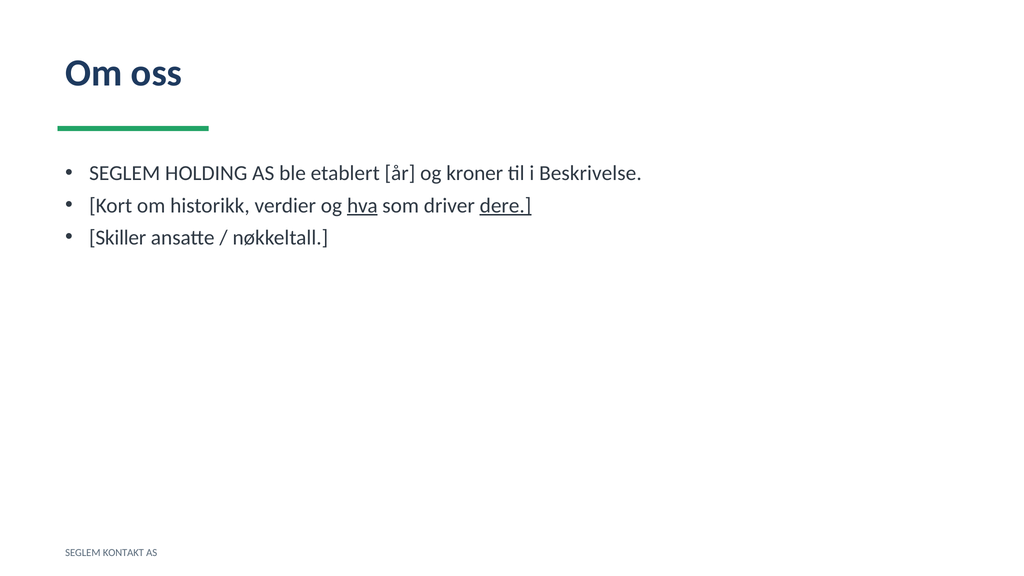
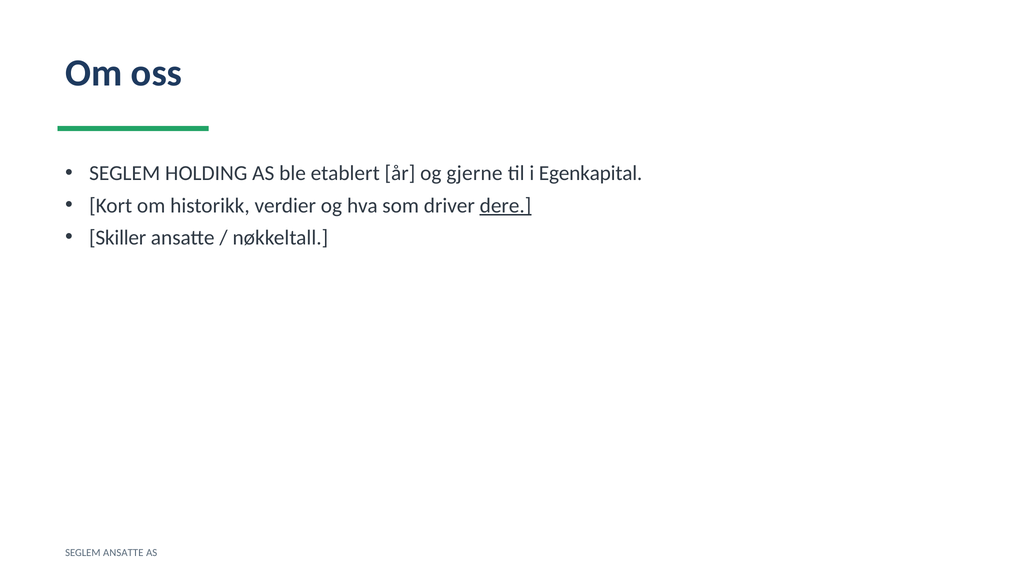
kroner: kroner -> gjerne (475, 173)
Beskrivelse: Beskrivelse -> Egenkapital (591, 173)
hva underline: present -> none (362, 205)
SEGLEM KONTAKT: KONTAKT -> ANSATTE (123, 553)
